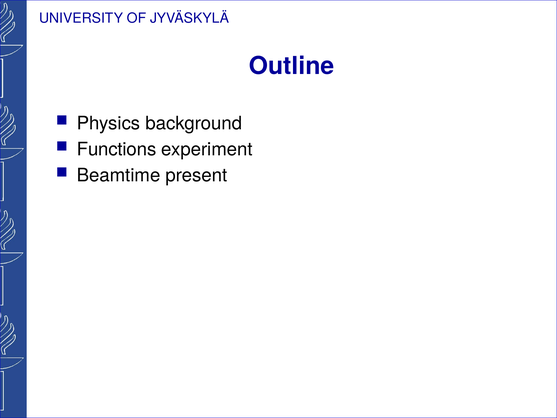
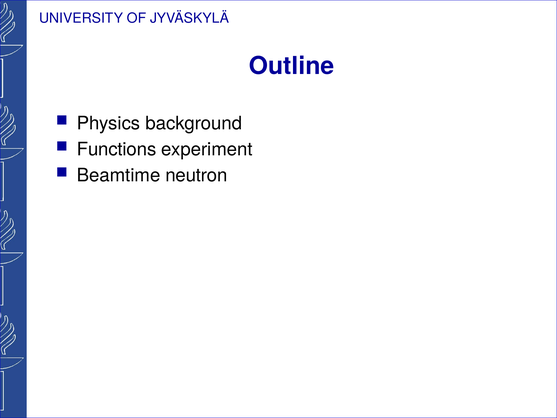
present: present -> neutron (196, 175)
